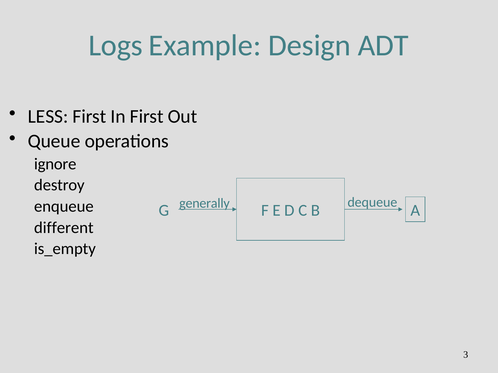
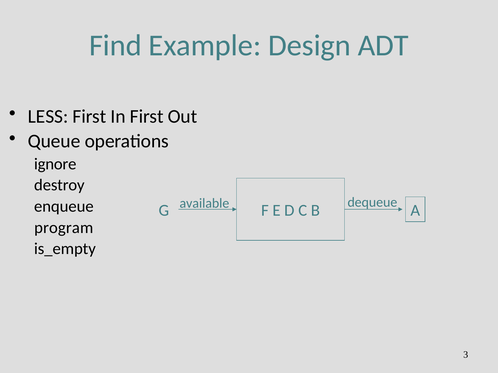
Logs: Logs -> Find (115, 46)
generally: generally -> available (204, 203)
different: different -> program (64, 228)
